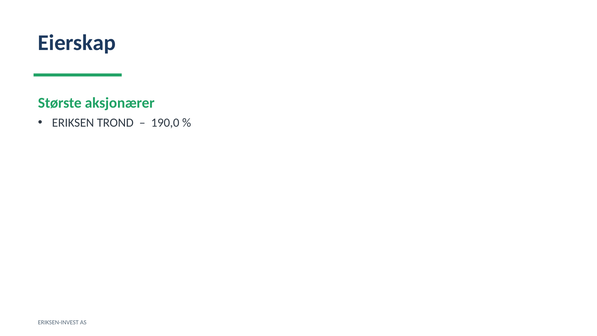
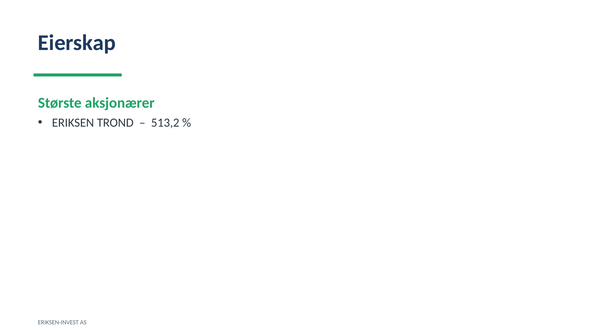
190,0: 190,0 -> 513,2 (165, 123)
